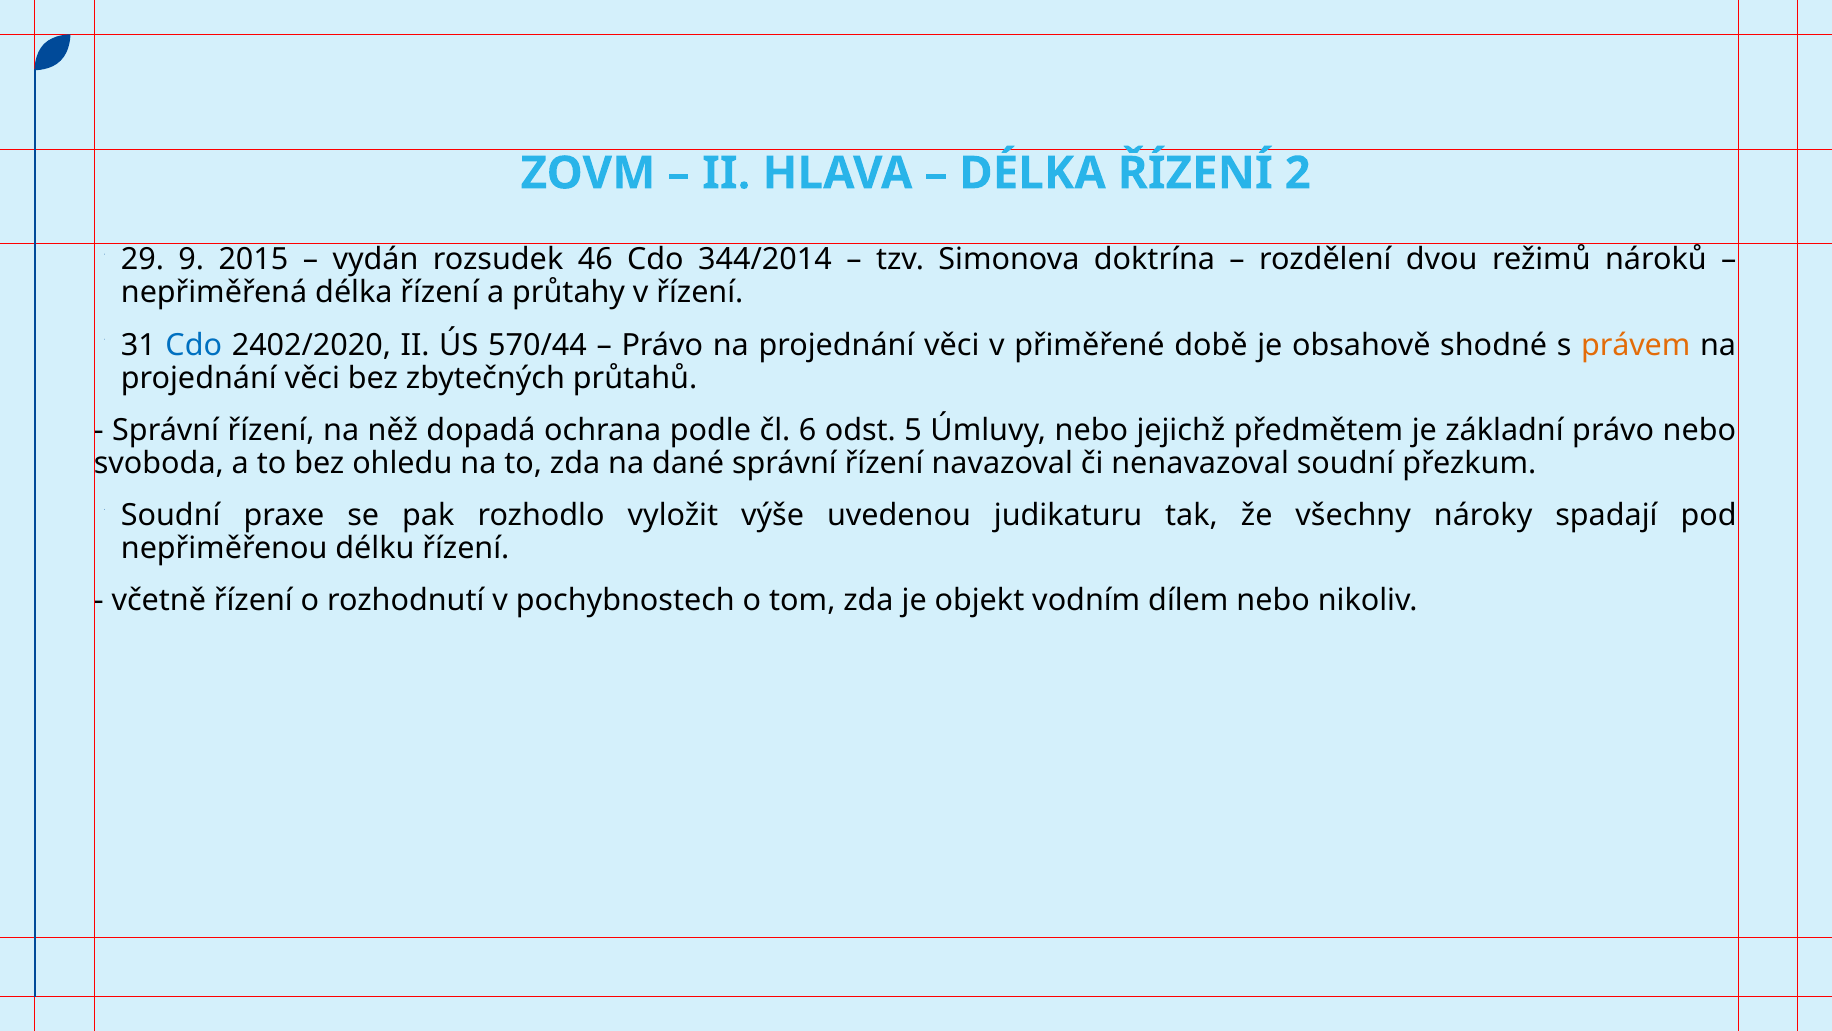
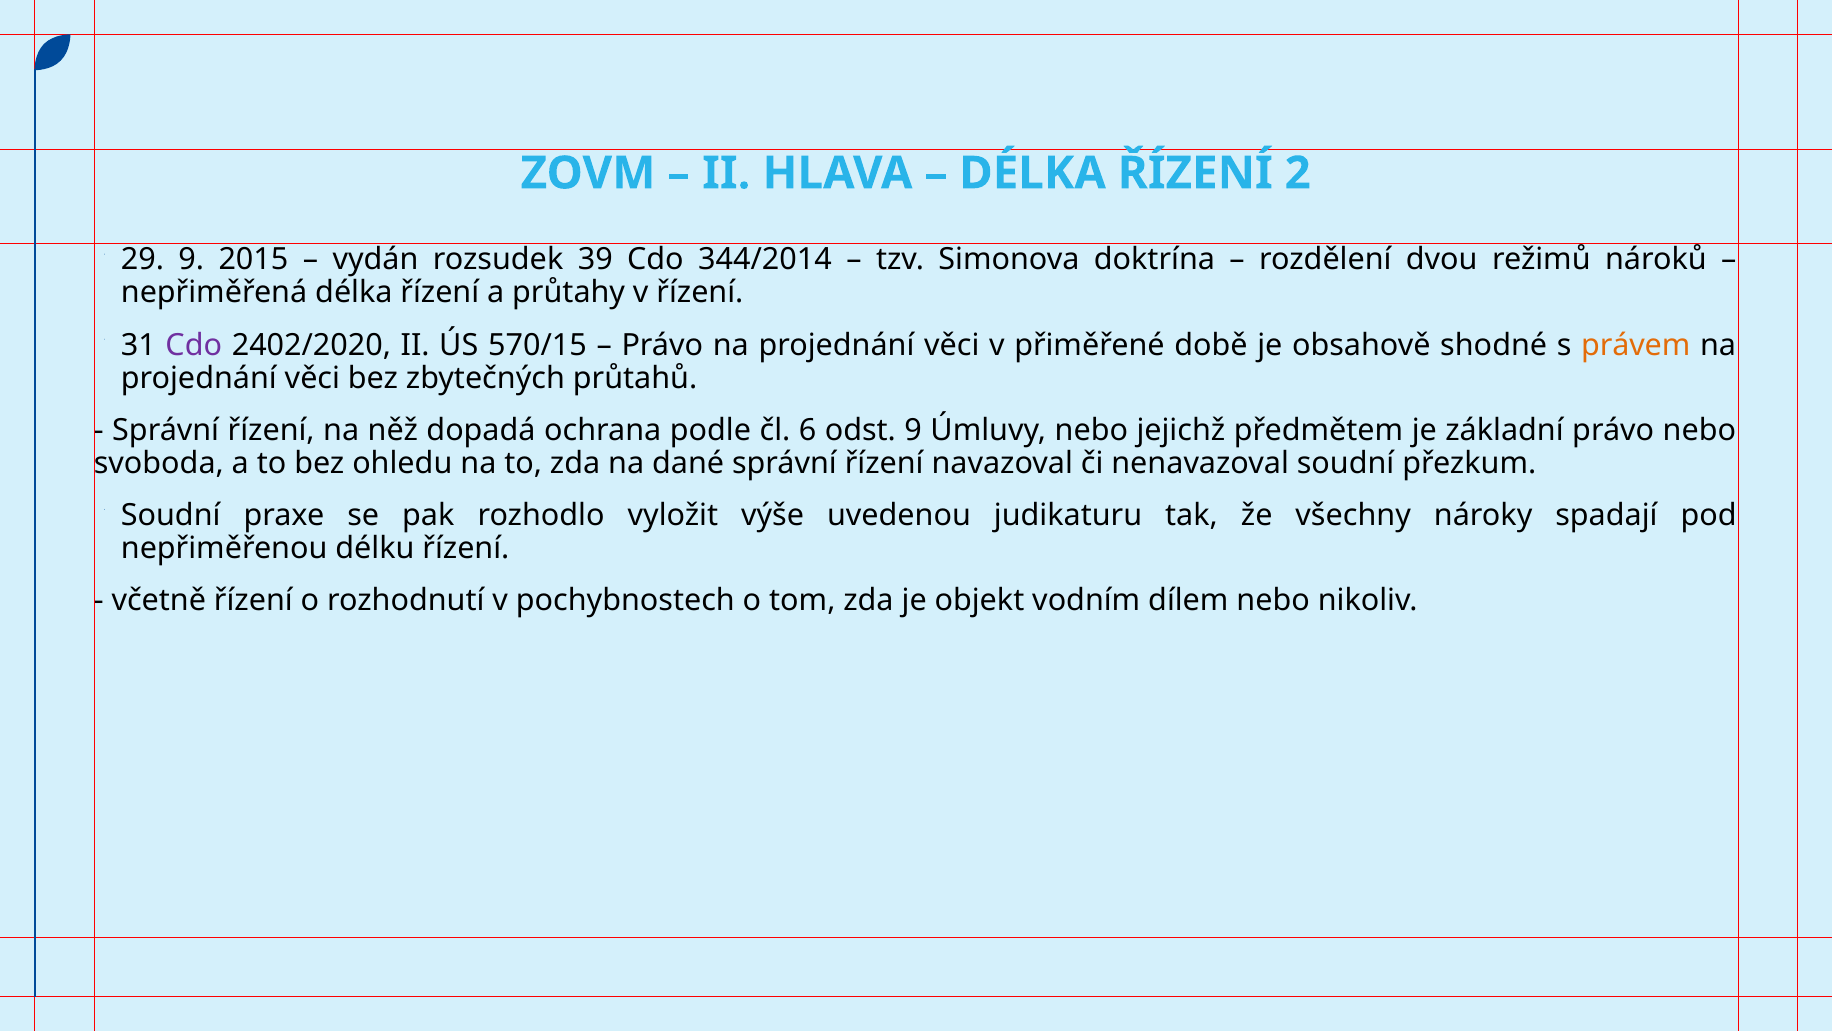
46: 46 -> 39 (595, 260)
Cdo colour: blue -> purple (194, 345)
570/44: 570/44 -> 570/15 (537, 345)
odst 5: 5 -> 9 (913, 430)
